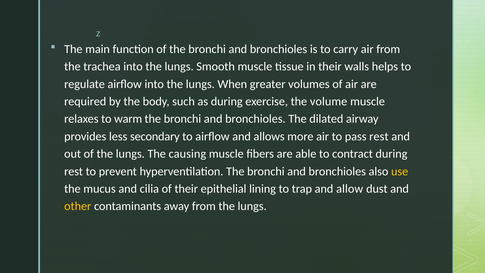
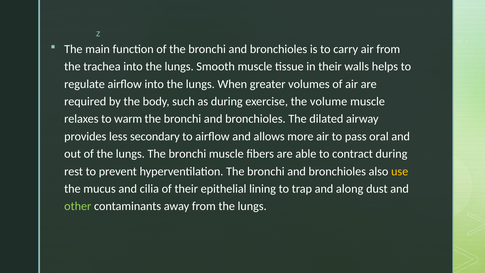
pass rest: rest -> oral (379, 136)
lungs The causing: causing -> bronchi (187, 154)
allow: allow -> along (350, 189)
other colour: yellow -> light green (78, 206)
